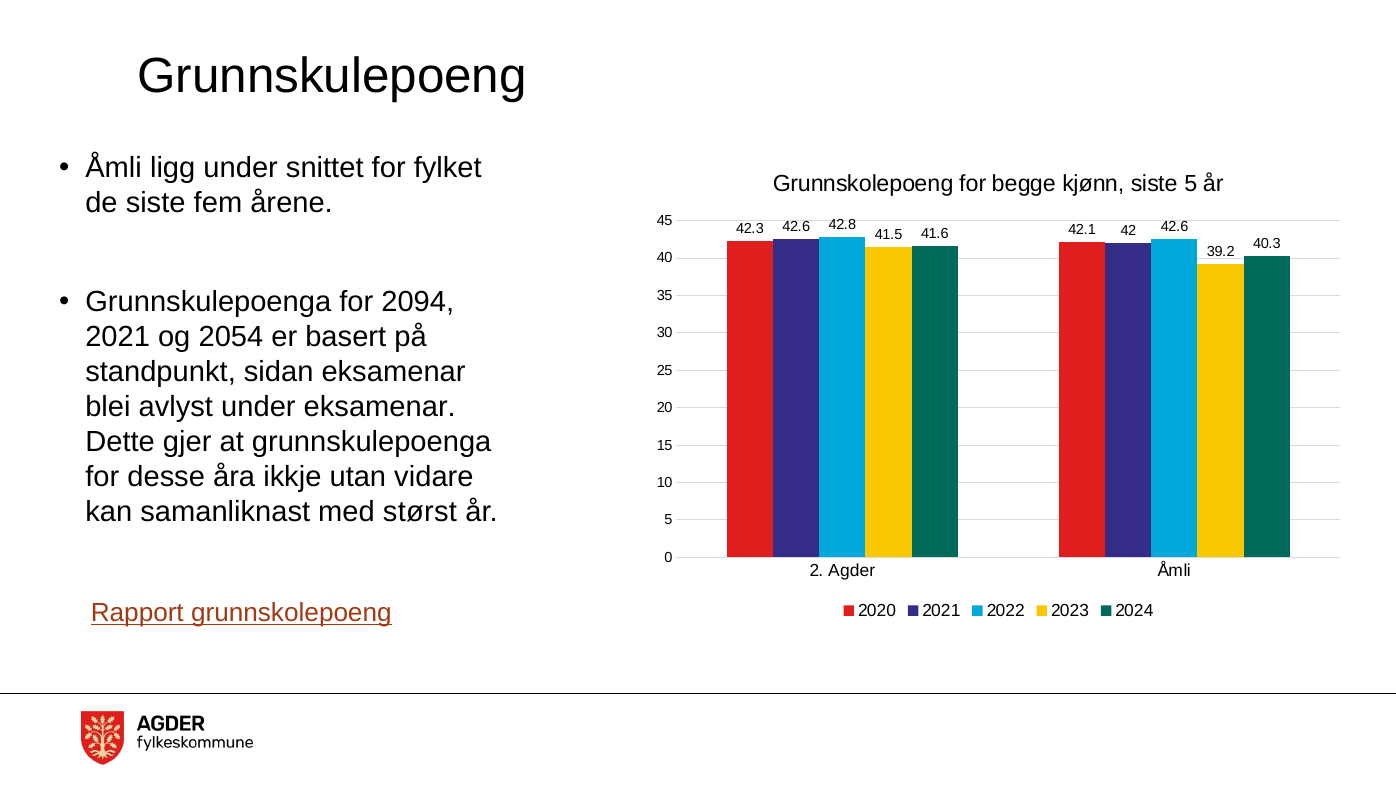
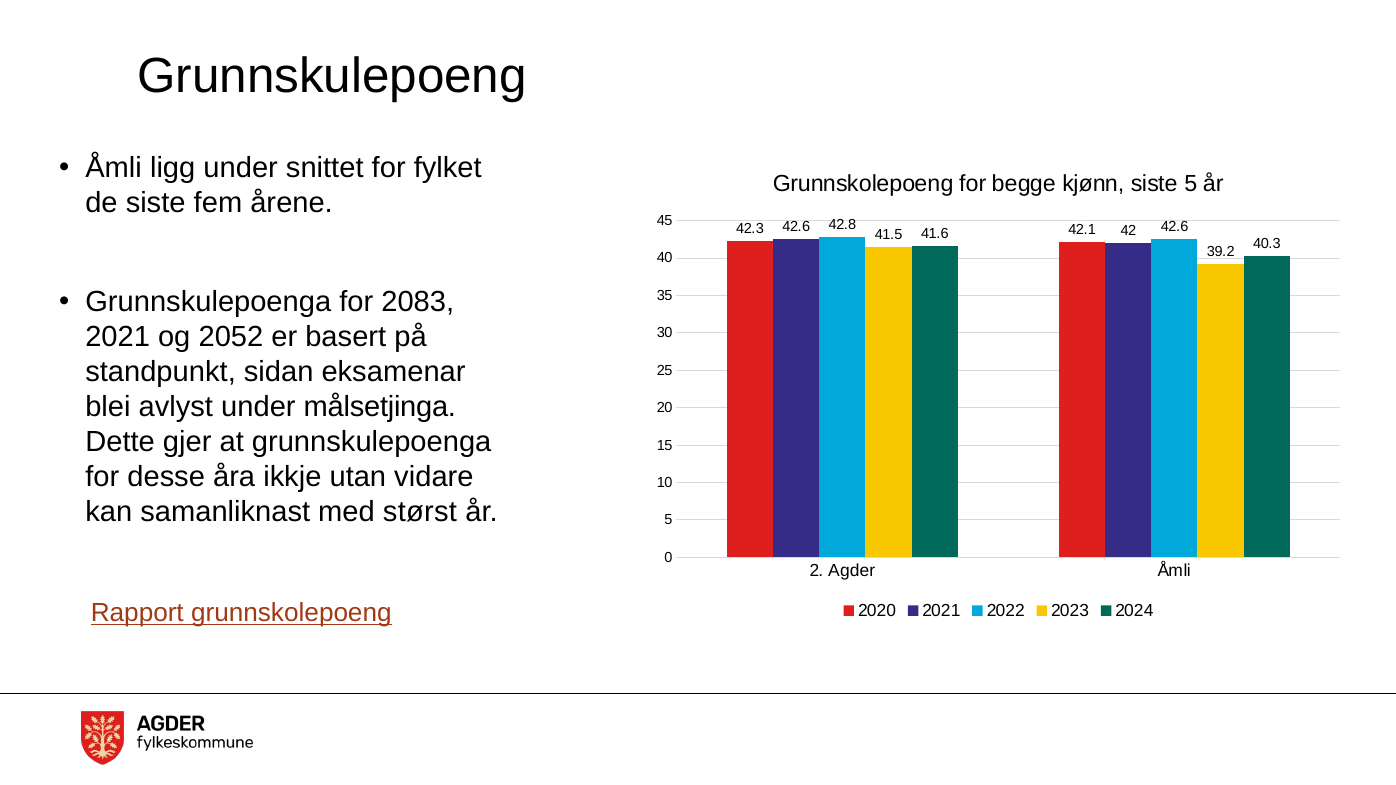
2094: 2094 -> 2083 (418, 302)
2054: 2054 -> 2052 (231, 337)
under eksamenar: eksamenar -> målsetjinga (380, 407)
